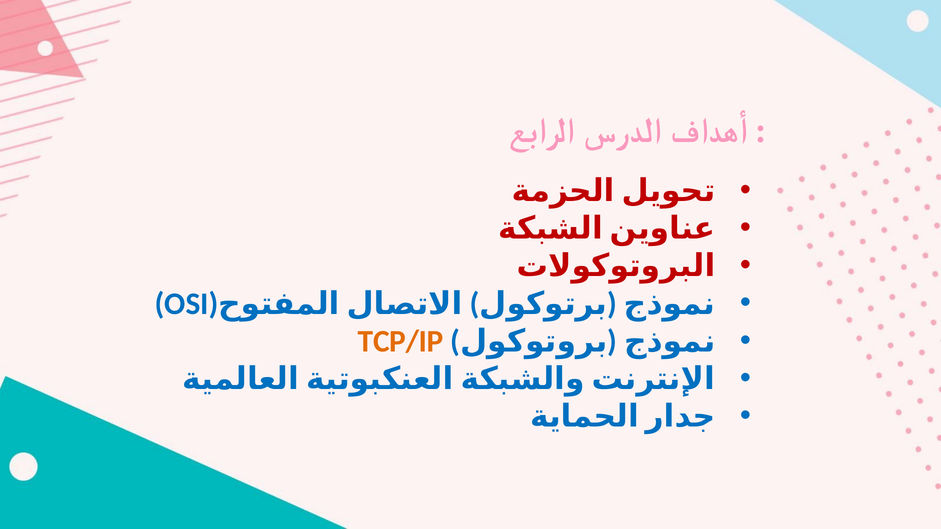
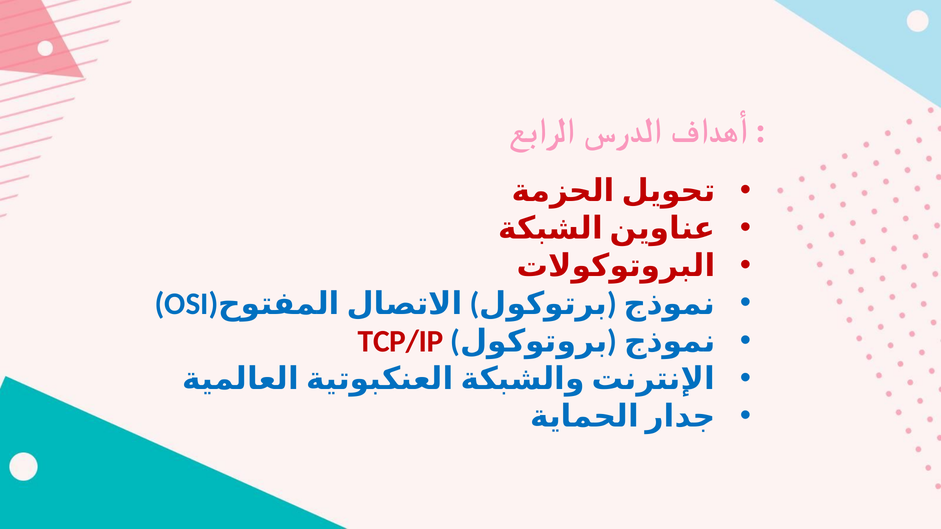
TCP/IP colour: orange -> red (401, 342)
